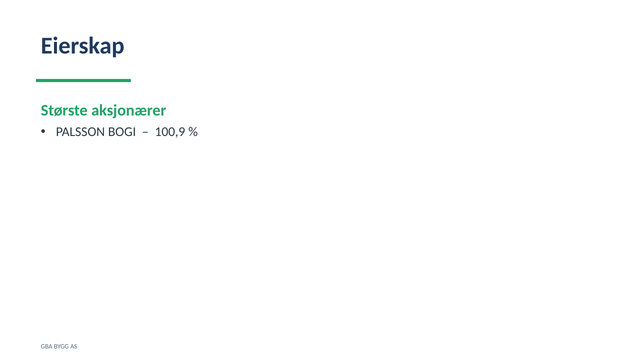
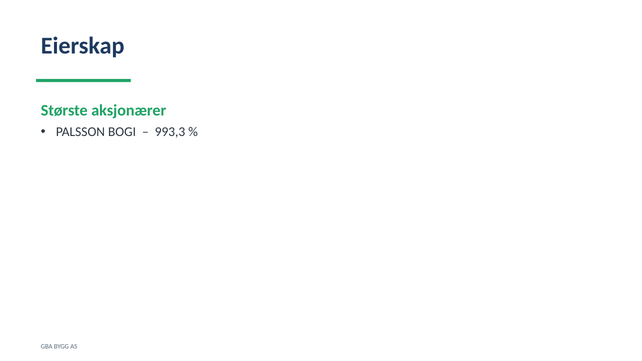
100,9: 100,9 -> 993,3 (170, 132)
